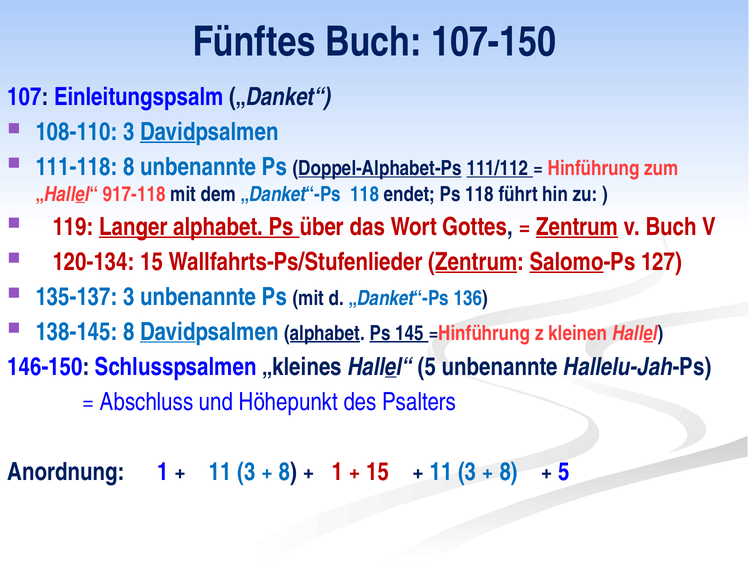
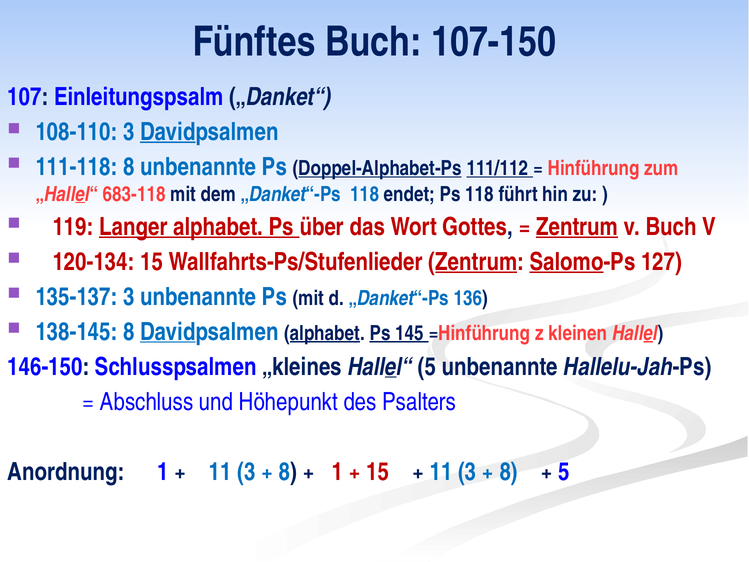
917-118: 917-118 -> 683-118 (134, 194)
